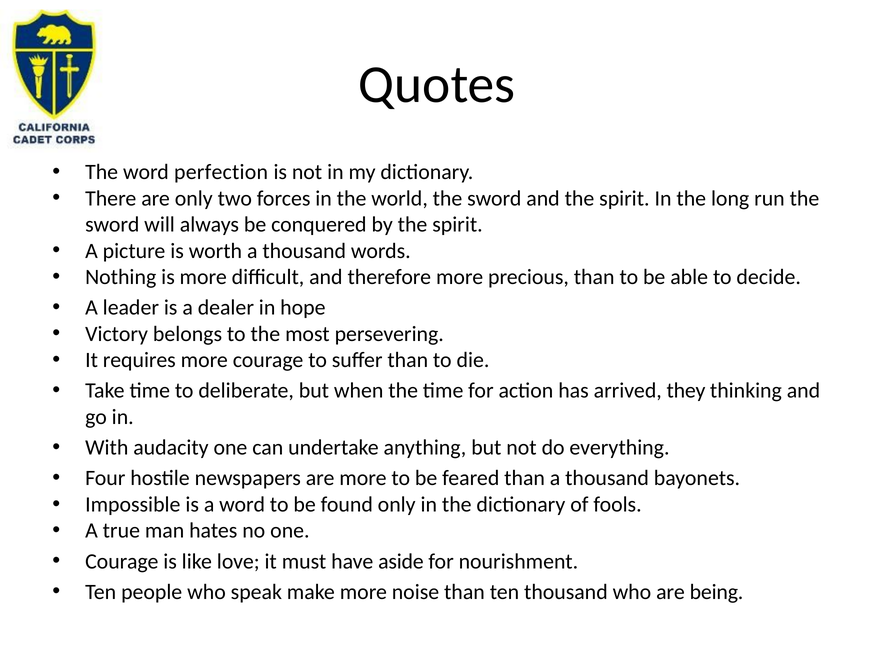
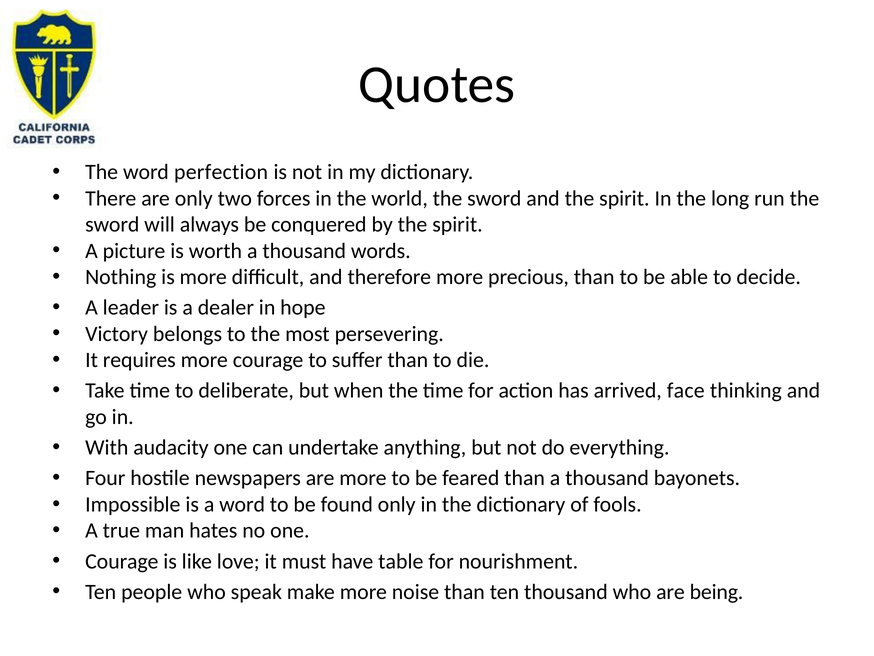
they: they -> face (686, 390)
aside: aside -> table (401, 561)
